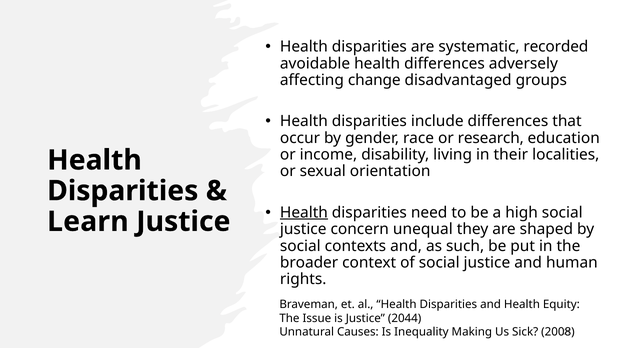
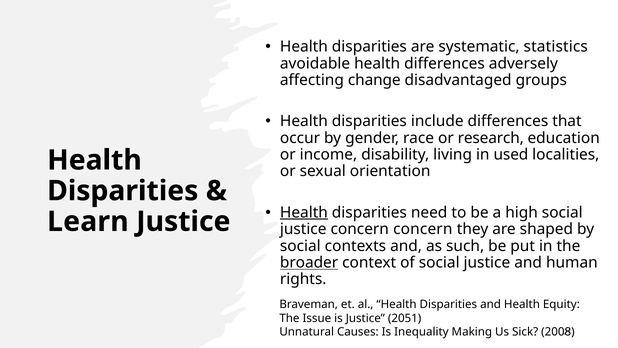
recorded: recorded -> statistics (556, 47)
their: their -> used (511, 155)
concern unequal: unequal -> concern (423, 229)
broader underline: none -> present (309, 262)
2044: 2044 -> 2051 (405, 318)
